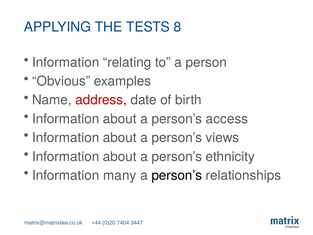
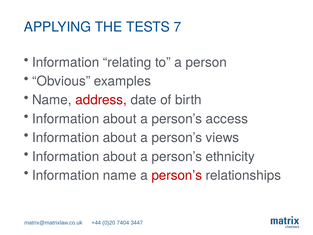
8: 8 -> 7 (177, 27)
Information many: many -> name (120, 175)
person’s colour: black -> red (177, 175)
